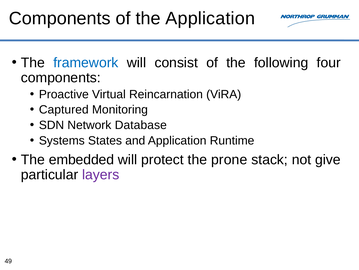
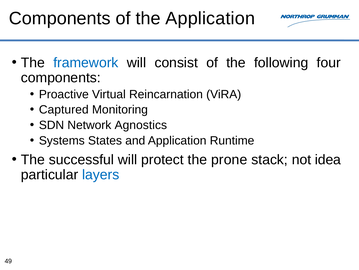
Database: Database -> Agnostics (141, 125)
embedded: embedded -> successful (81, 159)
give: give -> idea (328, 159)
layers colour: purple -> blue (101, 174)
